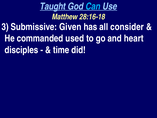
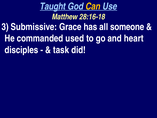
Can colour: light blue -> yellow (93, 6)
Given: Given -> Grace (70, 27)
consider: consider -> someone (127, 27)
time: time -> task (61, 50)
